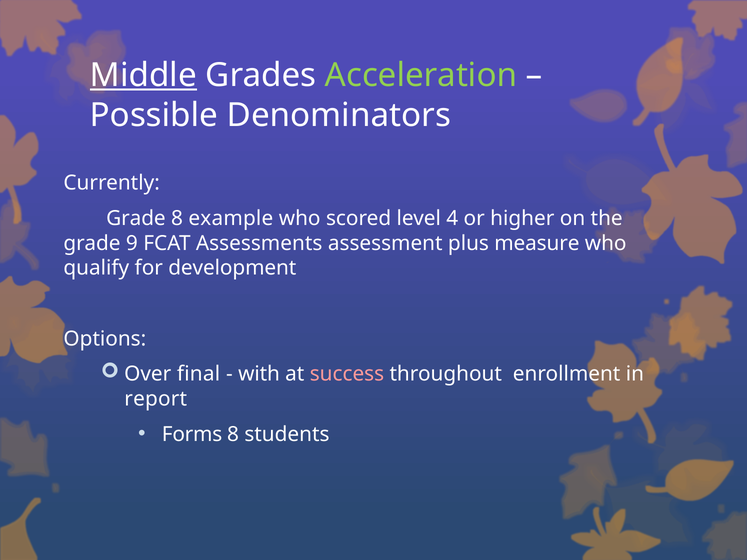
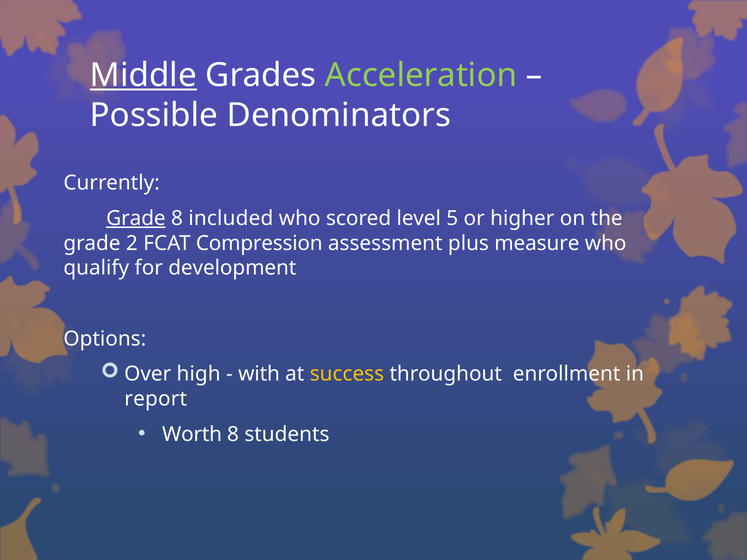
Grade underline: none -> present (136, 218)
example: example -> included (231, 218)
4: 4 -> 5 (452, 218)
9: 9 -> 2 (132, 243)
Assessments: Assessments -> Compression (259, 243)
final: final -> high (199, 374)
success colour: pink -> yellow (347, 374)
Forms: Forms -> Worth (192, 434)
